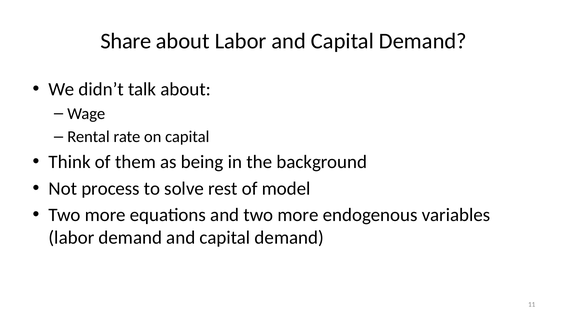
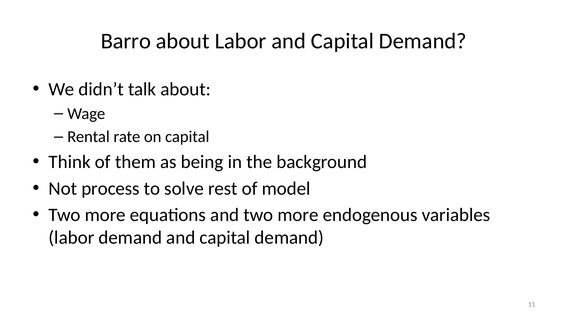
Share: Share -> Barro (126, 41)
